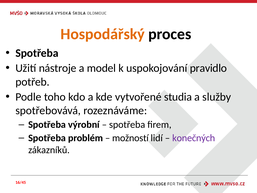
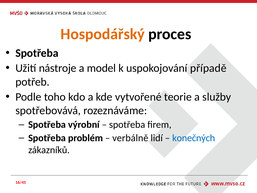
pravidlo: pravidlo -> případě (208, 68)
studia: studia -> teorie (178, 97)
možností: možností -> verbálně (130, 138)
konečných colour: purple -> blue (194, 138)
